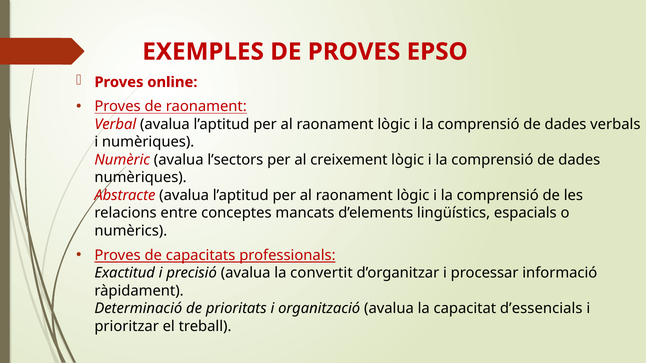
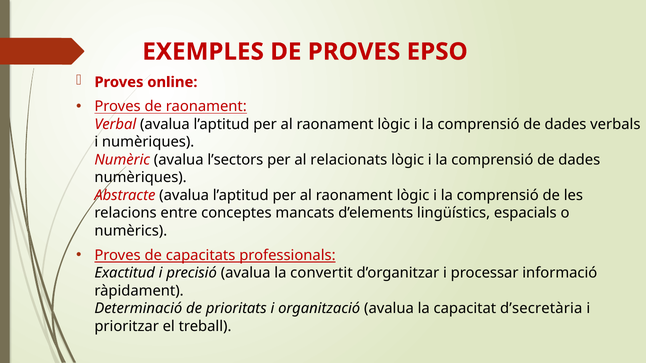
creixement: creixement -> relacionats (349, 160)
d’essencials: d’essencials -> d’secretària (541, 309)
